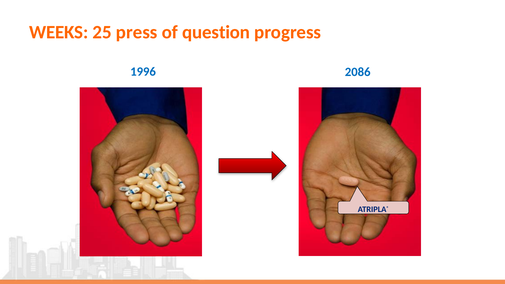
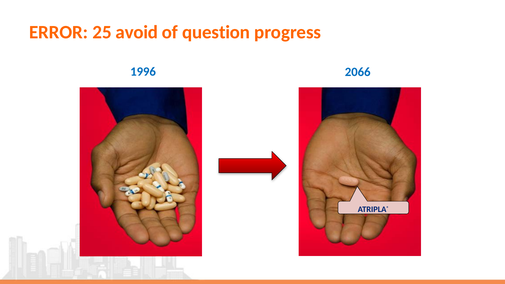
WEEKS: WEEKS -> ERROR (59, 32)
press: press -> avoid (137, 32)
2086: 2086 -> 2066 (358, 72)
